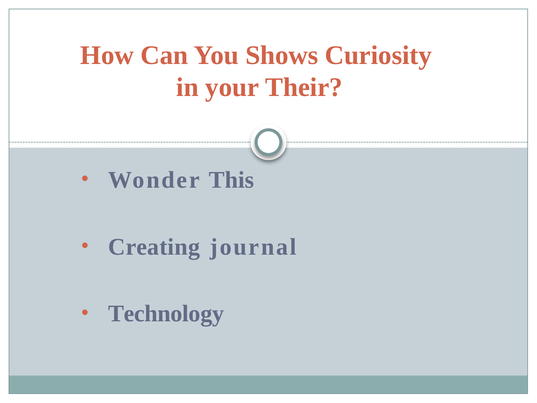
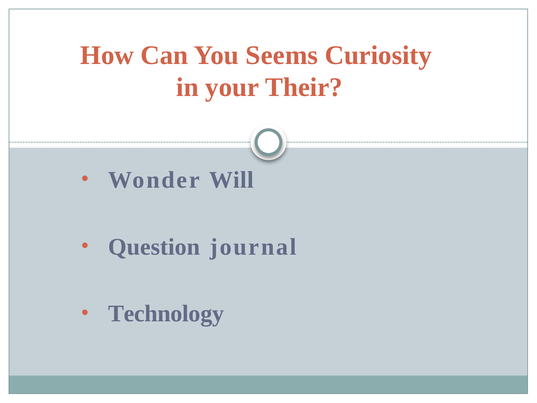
Shows: Shows -> Seems (282, 55)
This: This -> Will (231, 180)
Creating: Creating -> Question (154, 247)
